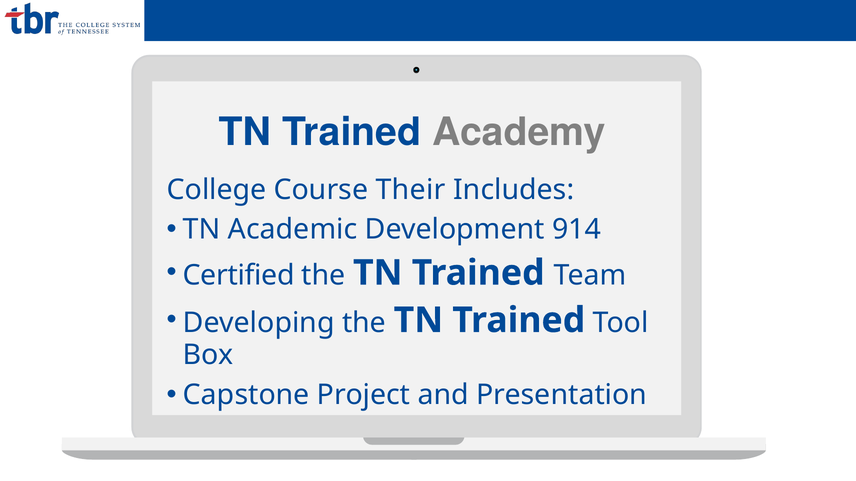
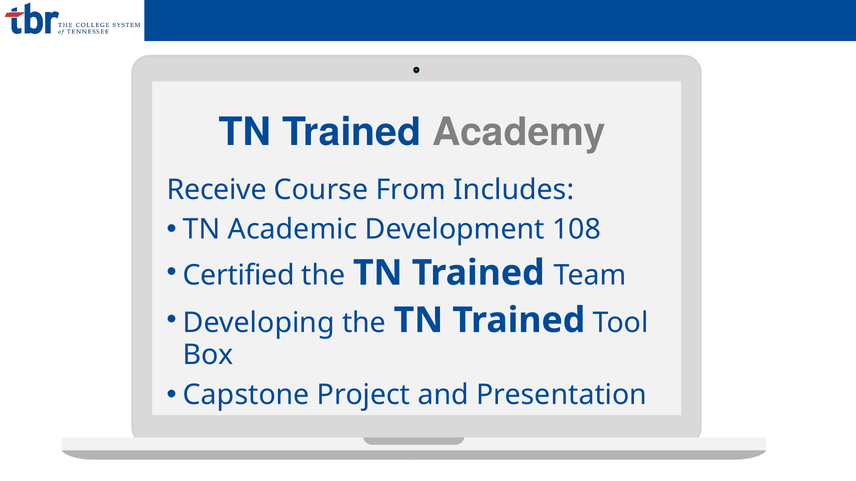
College: College -> Receive (217, 190)
Their: Their -> From (411, 190)
914: 914 -> 108 (577, 230)
